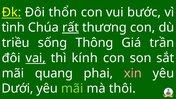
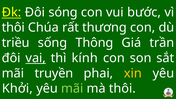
thổn: thổn -> sóng (63, 12)
tình: tình -> thôi (13, 28)
rất underline: present -> none (71, 28)
quang: quang -> truyền (54, 73)
xin colour: pink -> yellow (133, 73)
Dưới: Dưới -> Khởi (17, 88)
